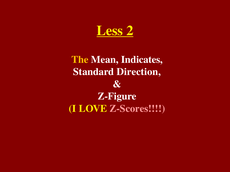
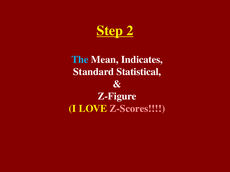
Less: Less -> Step (110, 31)
The colour: yellow -> light blue (80, 60)
Direction: Direction -> Statistical (139, 72)
